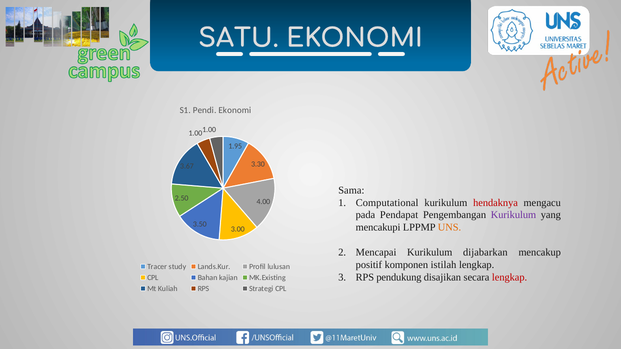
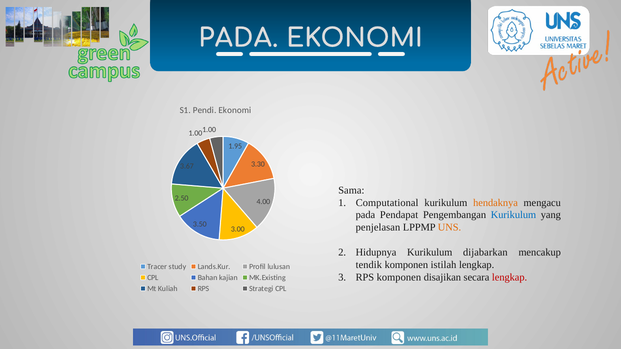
SATU: SATU -> PADA (238, 38)
hendaknya colour: red -> orange (496, 203)
Kurikulum colour: purple -> blue (513, 215)
mencakupi: mencakupi -> penjelasan (378, 228)
Mencapai: Mencapai -> Hidupnya (376, 253)
positif: positif -> tendik (369, 265)
RPS pendukung: pendukung -> komponen (399, 277)
